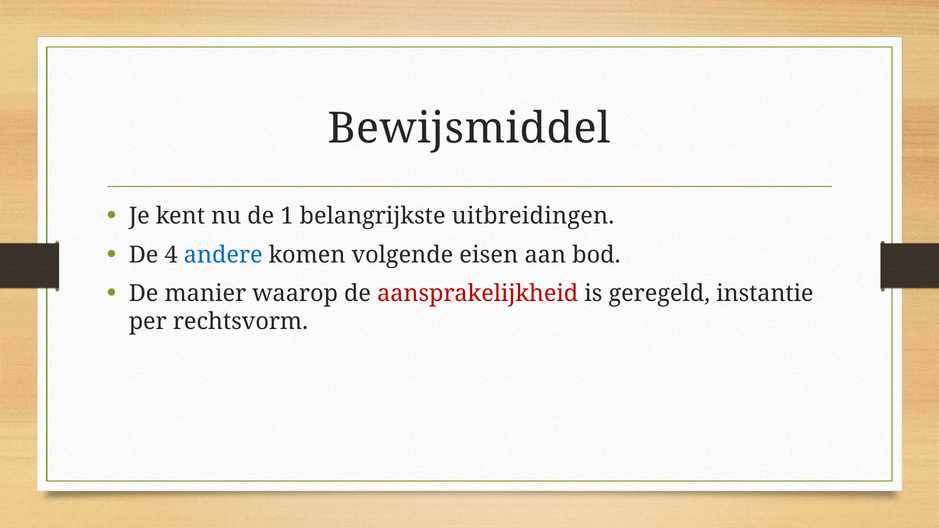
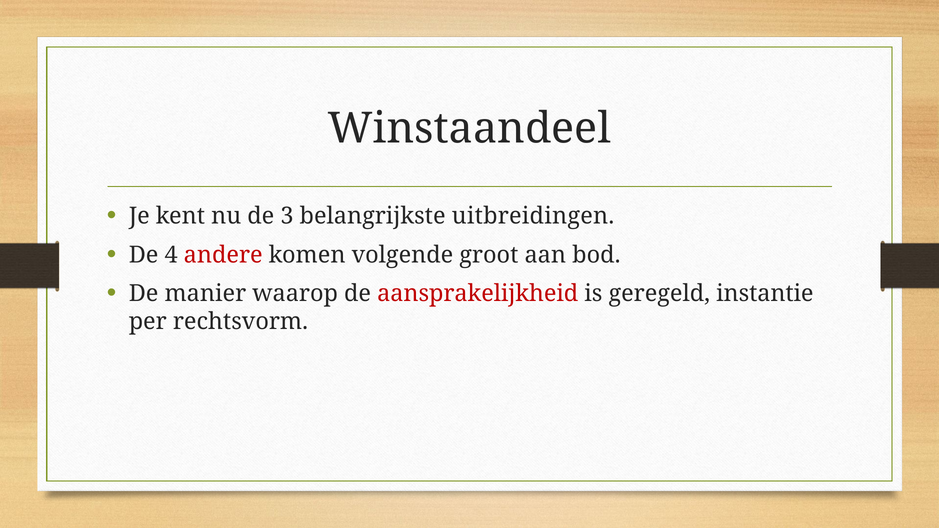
Bewijsmiddel: Bewijsmiddel -> Winstaandeel (469, 129)
1: 1 -> 3 (287, 216)
andere colour: blue -> red (223, 255)
eisen: eisen -> groot (489, 255)
